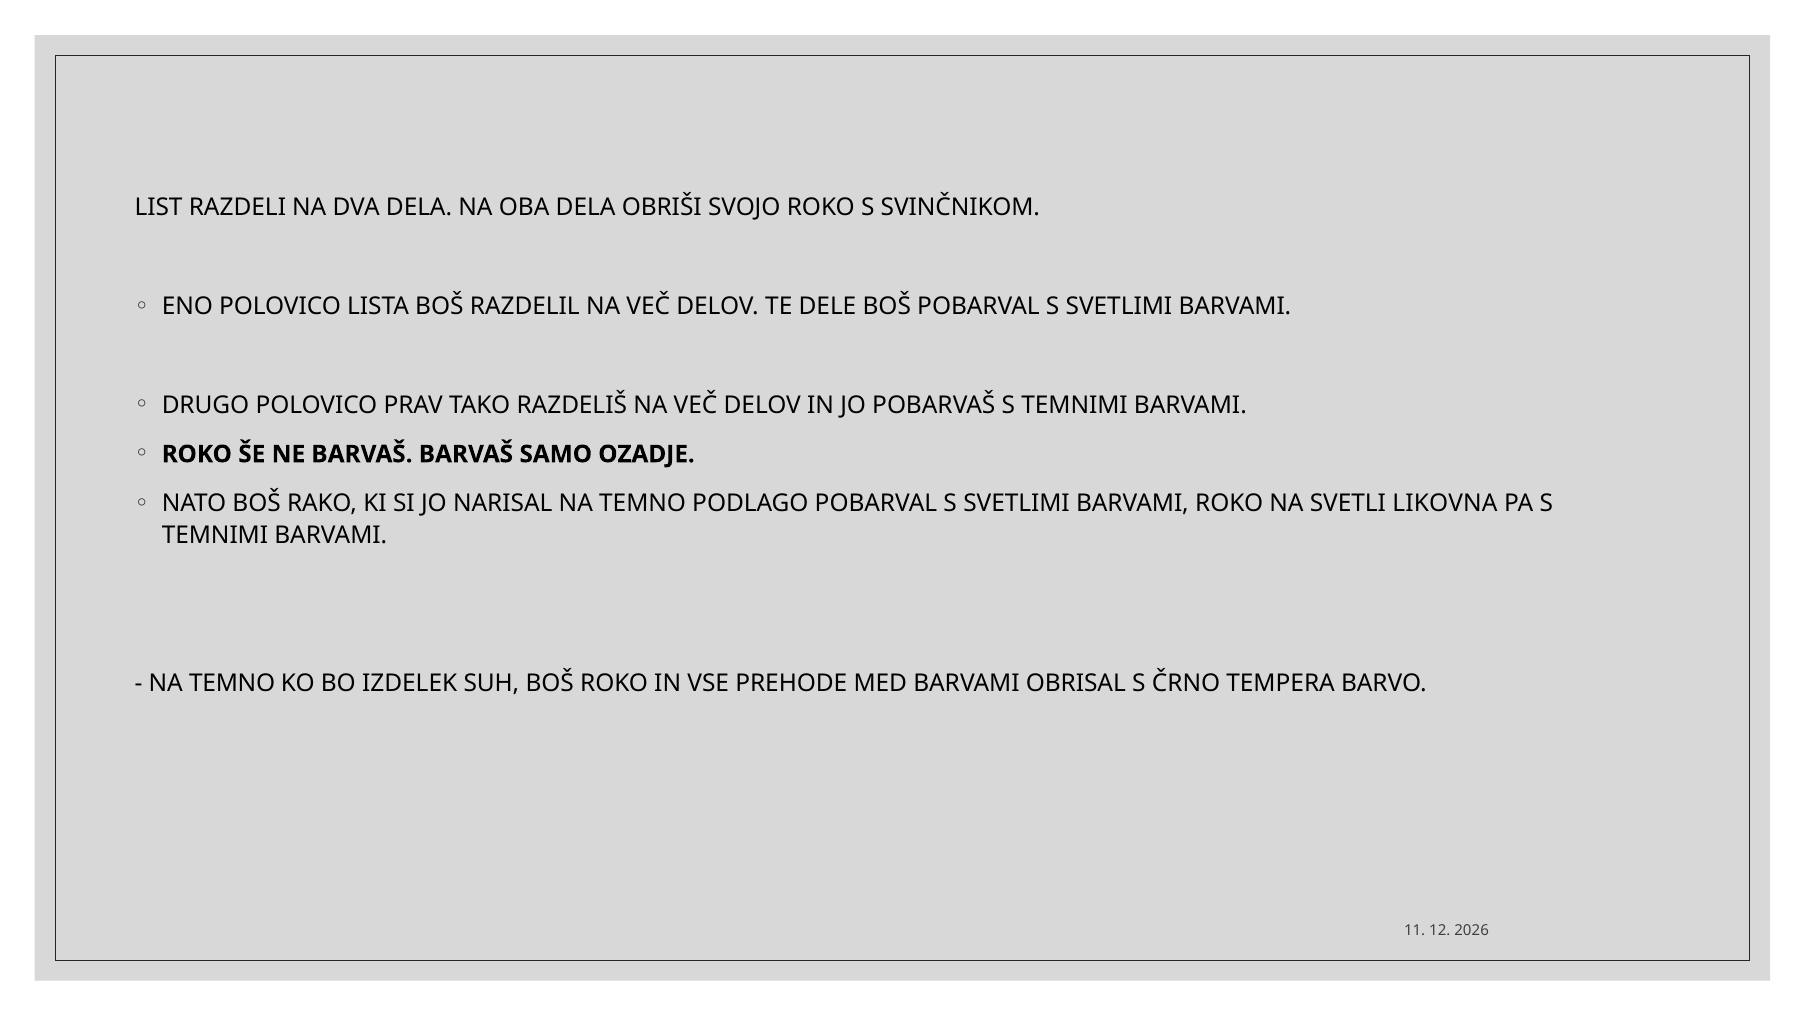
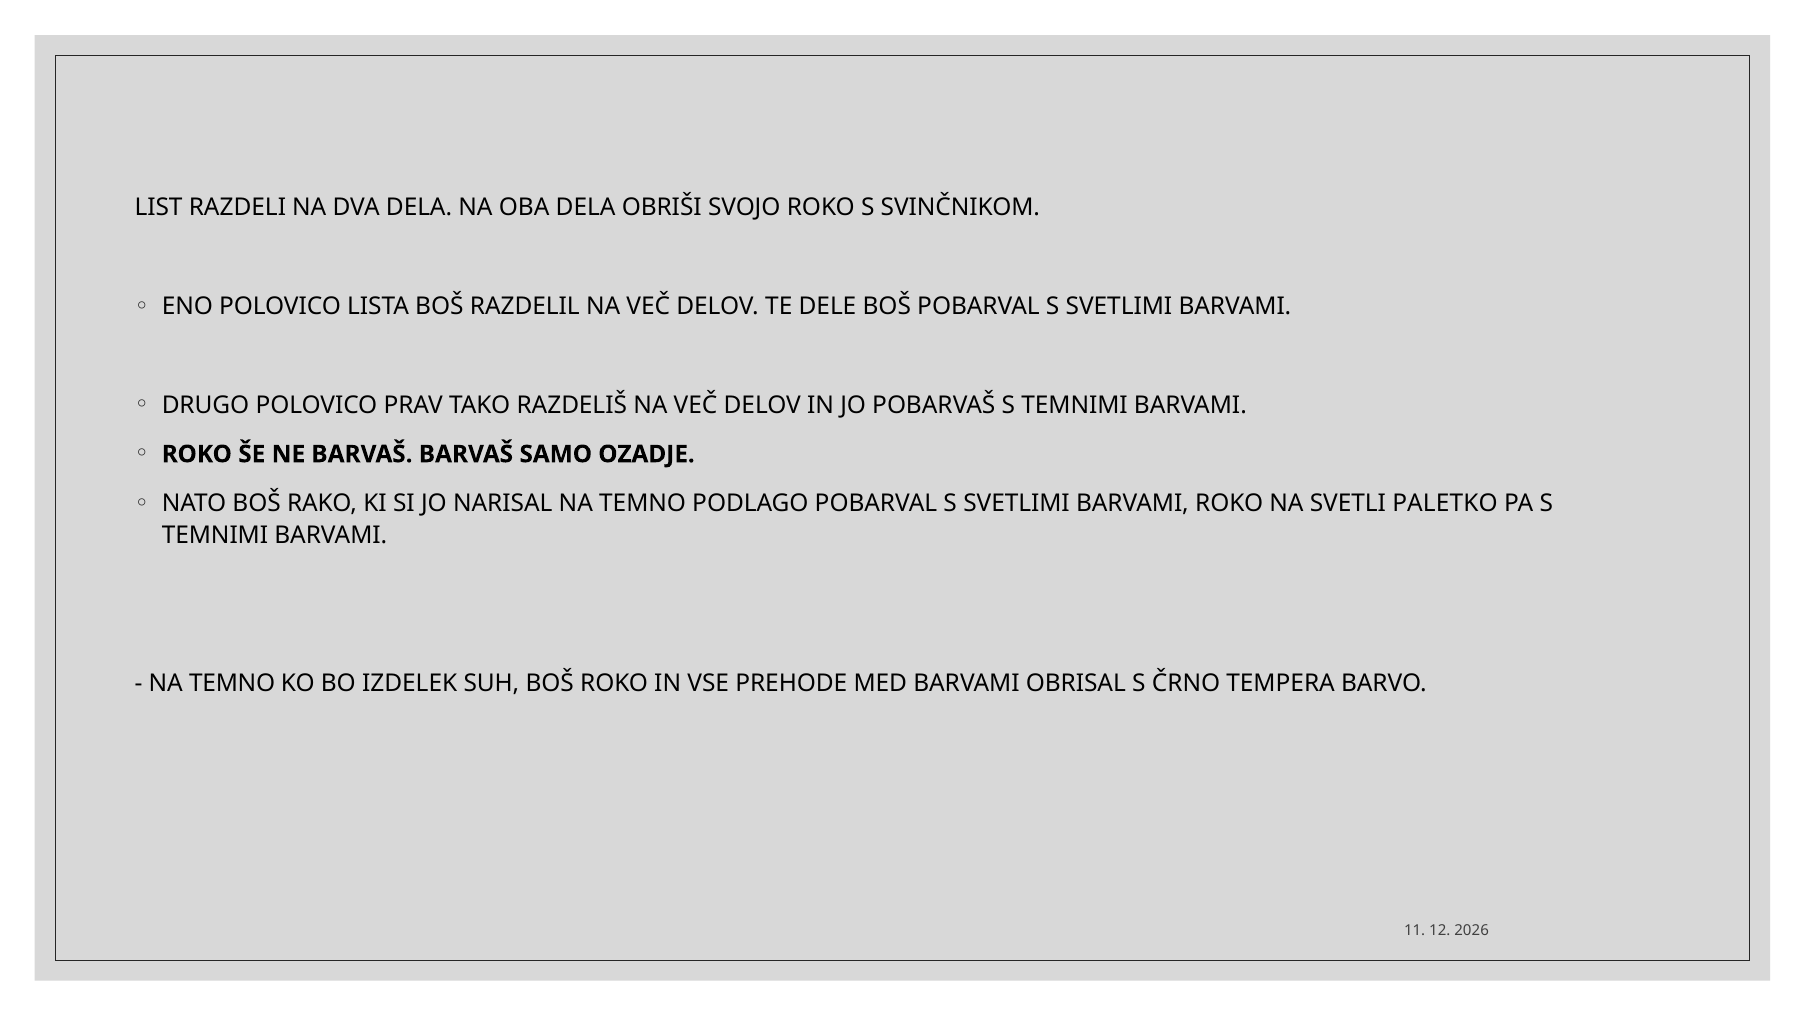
LIKOVNA: LIKOVNA -> PALETKO (1445, 503)
